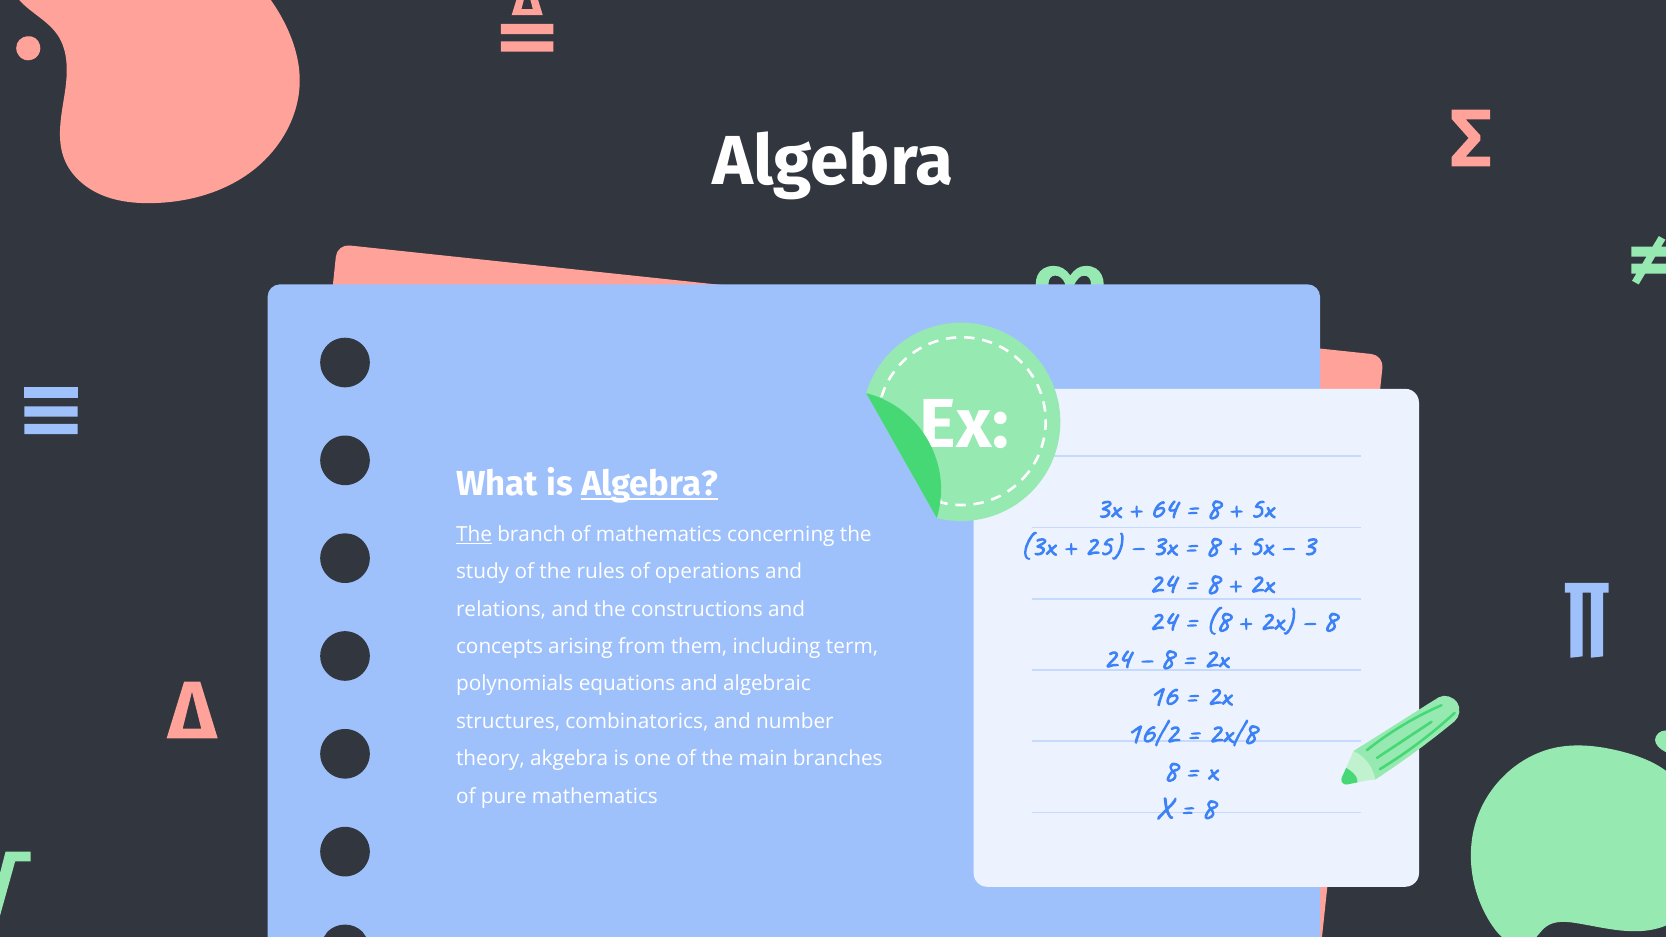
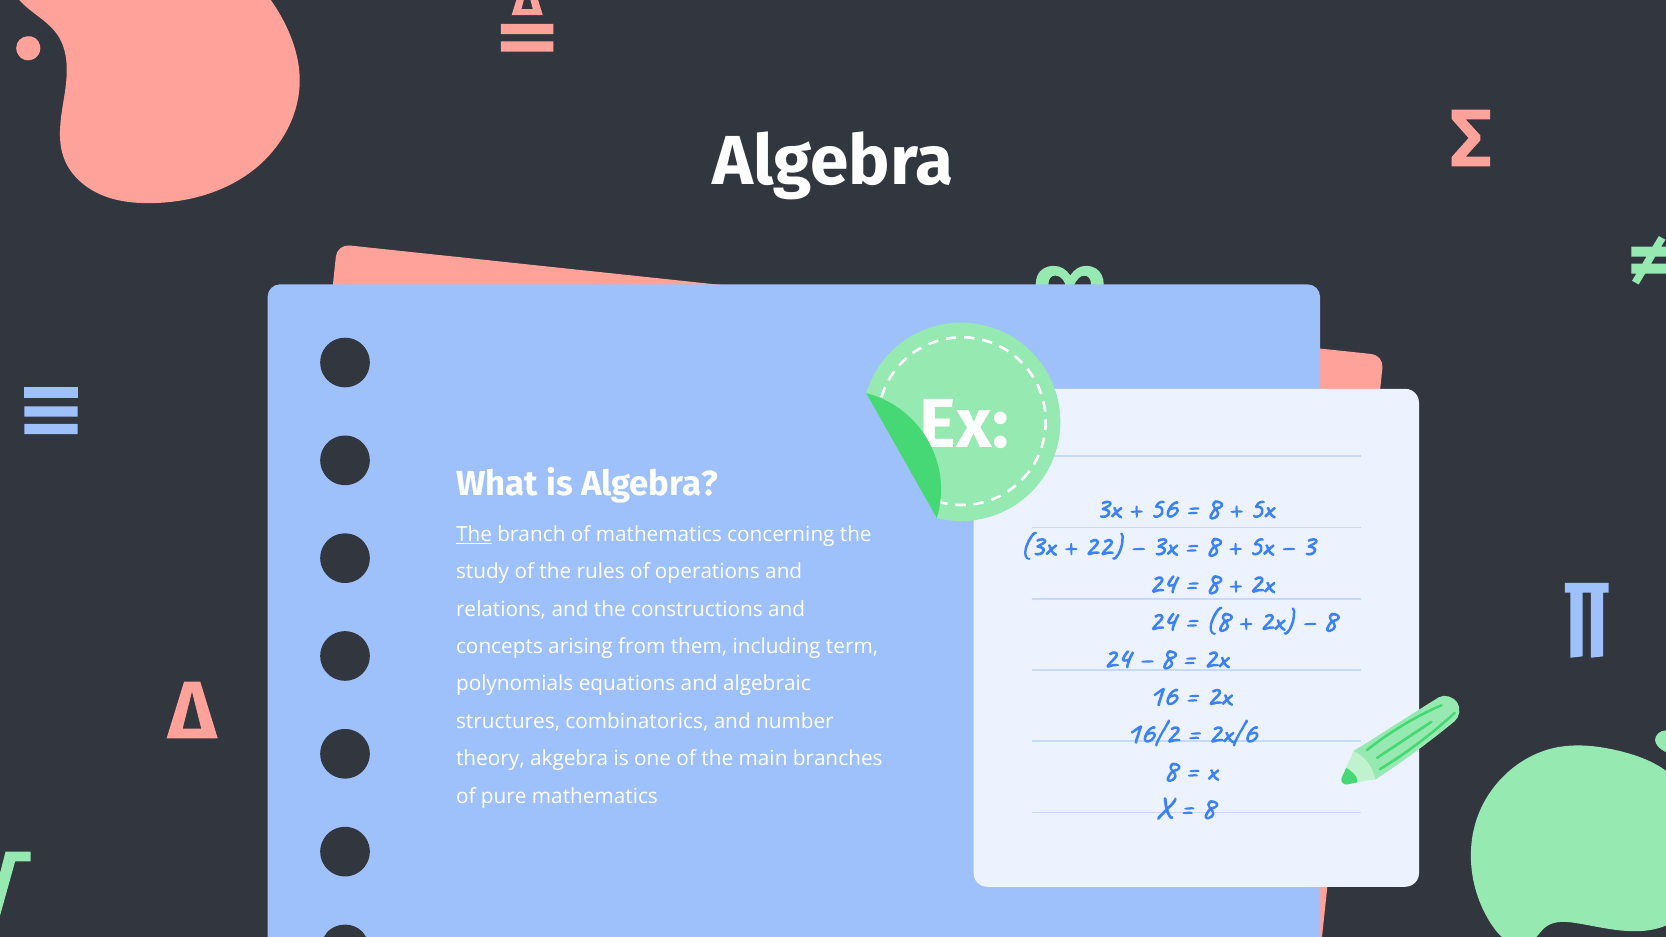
Algebra underline: present -> none (650, 485)
64: 64 -> 56 (1163, 508)
25: 25 -> 22 (1103, 545)
2x/8: 2x/8 -> 2x/6 (1232, 733)
